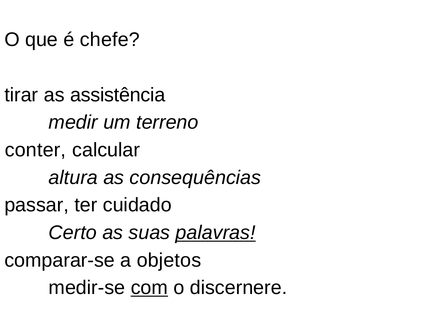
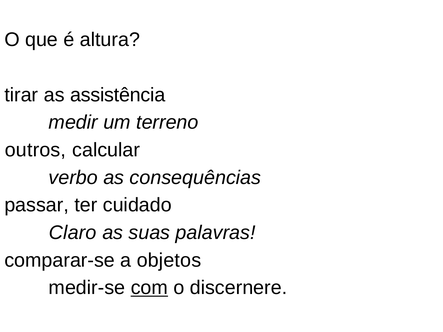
chefe: chefe -> altura (110, 40)
conter: conter -> outros (35, 150)
altura: altura -> verbo (73, 178)
Certo: Certo -> Claro (73, 233)
palavras underline: present -> none (216, 233)
